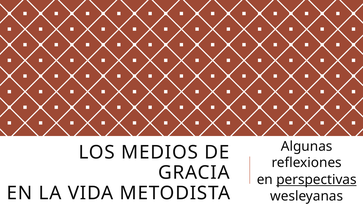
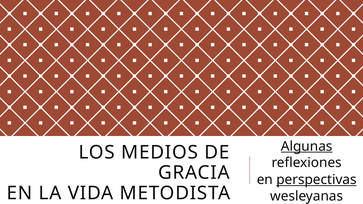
Algunas underline: none -> present (307, 146)
